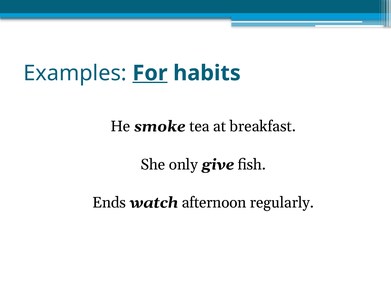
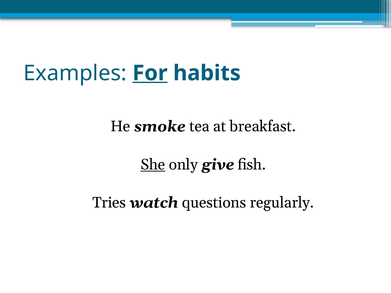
She underline: none -> present (153, 165)
Ends: Ends -> Tries (109, 203)
afternoon: afternoon -> questions (214, 203)
